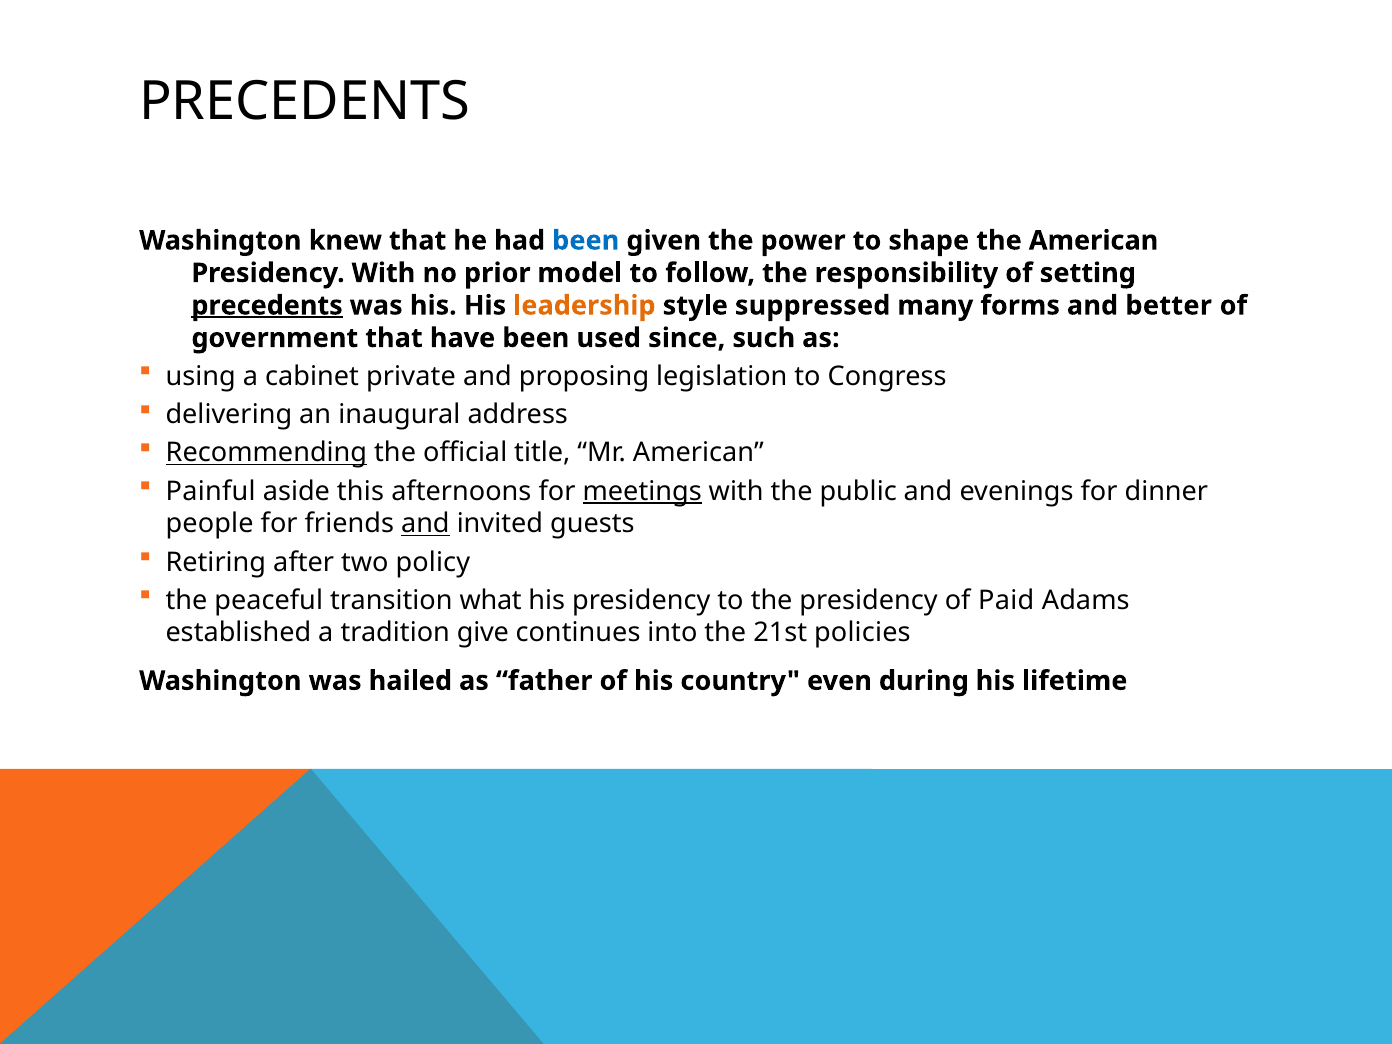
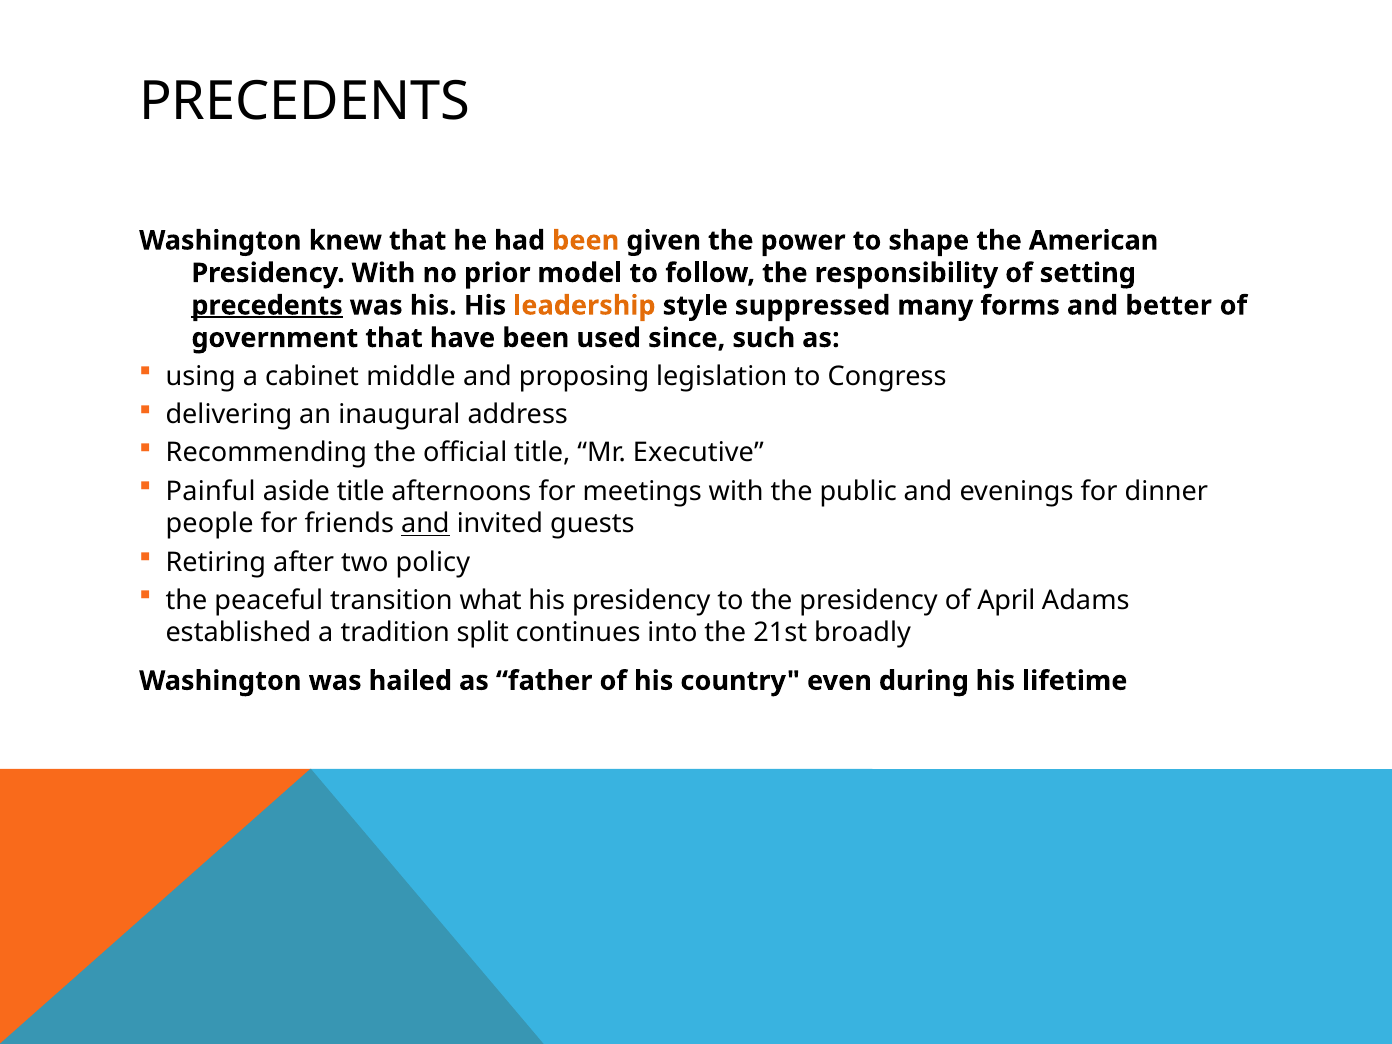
been colour: blue -> orange (586, 241)
private: private -> middle (411, 376)
Recommending underline: present -> none (266, 453)
Mr American: American -> Executive (698, 453)
aside this: this -> title (361, 491)
meetings underline: present -> none (642, 491)
Paid: Paid -> April (1006, 600)
give: give -> split (483, 633)
policies: policies -> broadly (863, 633)
